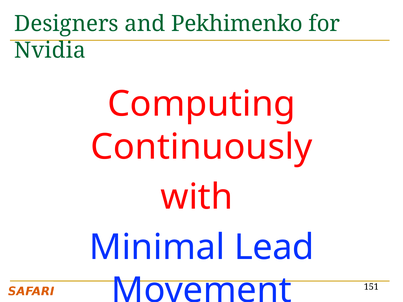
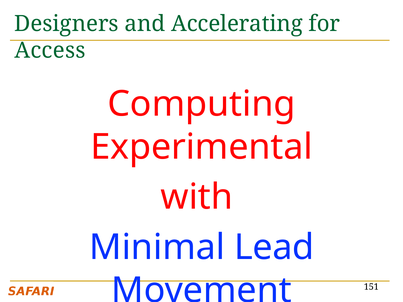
Pekhimenko: Pekhimenko -> Accelerating (237, 24)
Nvidia: Nvidia -> Access (50, 51)
Continuously: Continuously -> Experimental (202, 147)
